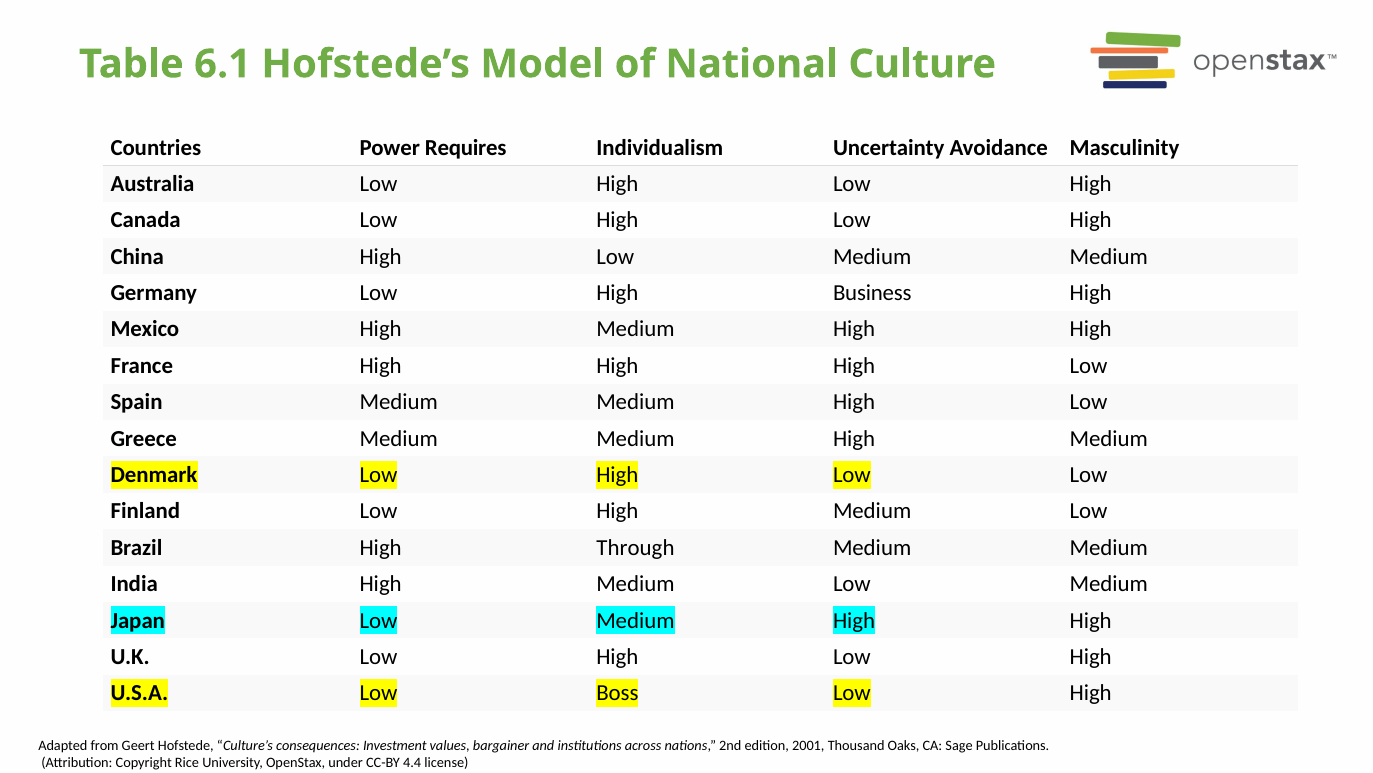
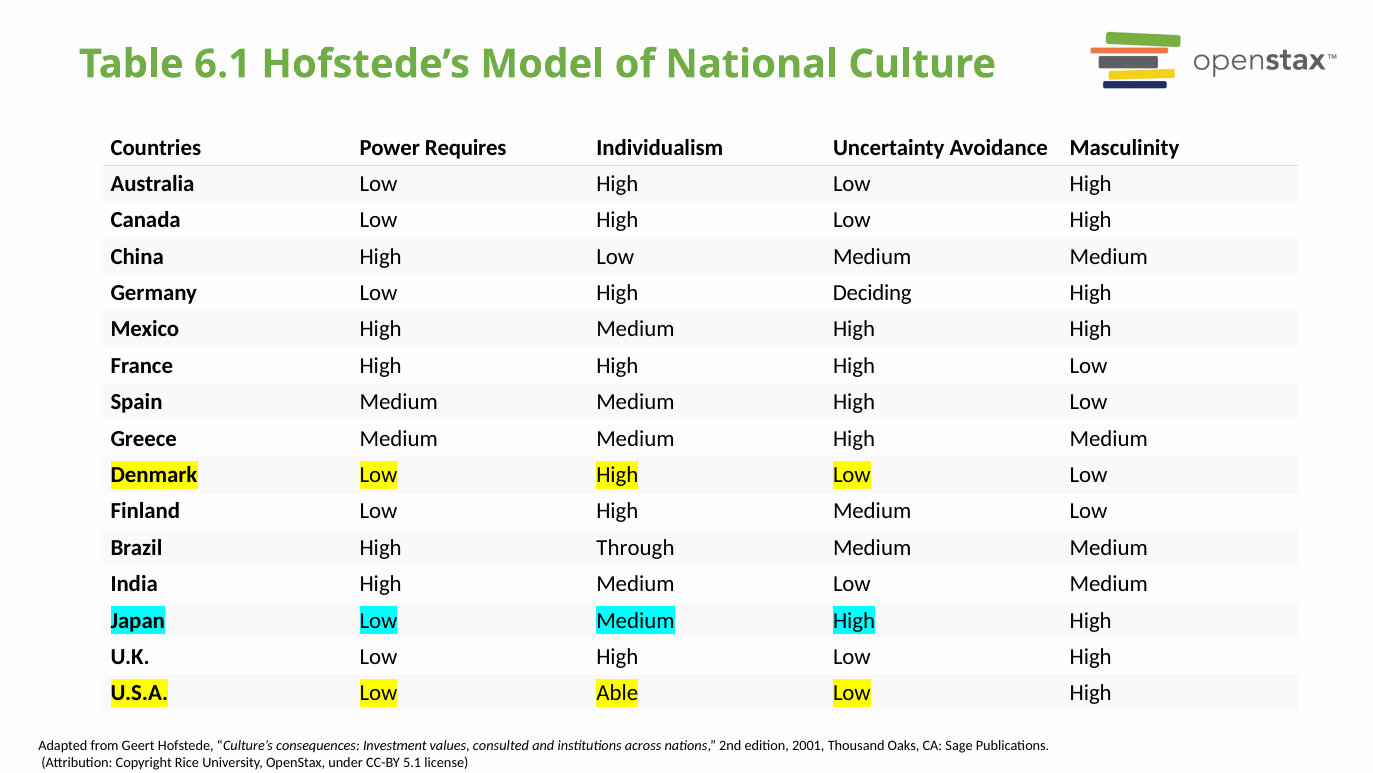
Business: Business -> Deciding (872, 293)
Boss: Boss -> Able (617, 693)
bargainer: bargainer -> consulted (501, 745)
4.4: 4.4 -> 5.1 (412, 763)
